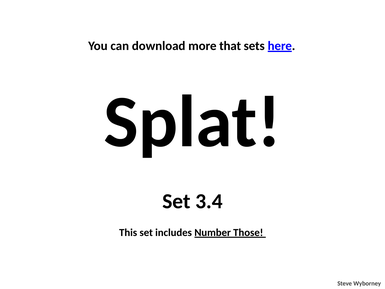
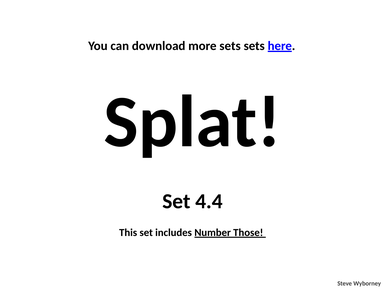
more that: that -> sets (230, 46)
3.4: 3.4 -> 4.4 (209, 201)
